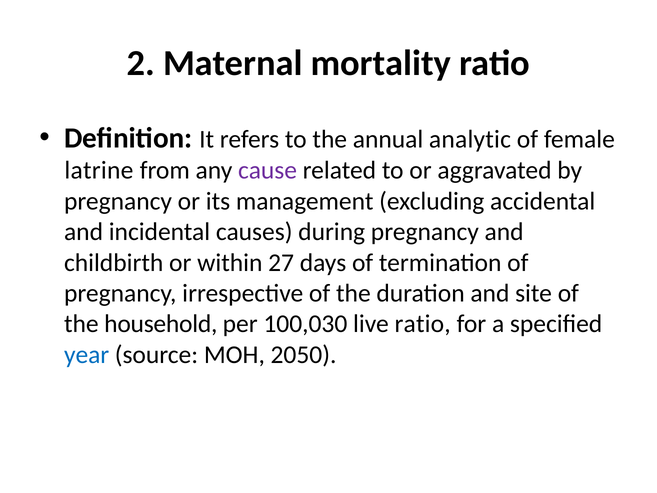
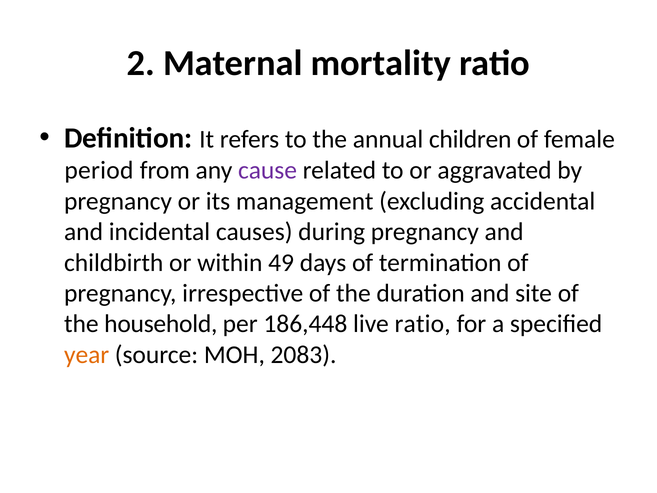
analytic: analytic -> children (470, 139)
latrine: latrine -> period (99, 170)
27: 27 -> 49 (281, 262)
100,030: 100,030 -> 186,448 (305, 324)
year colour: blue -> orange (87, 354)
2050: 2050 -> 2083 (304, 354)
